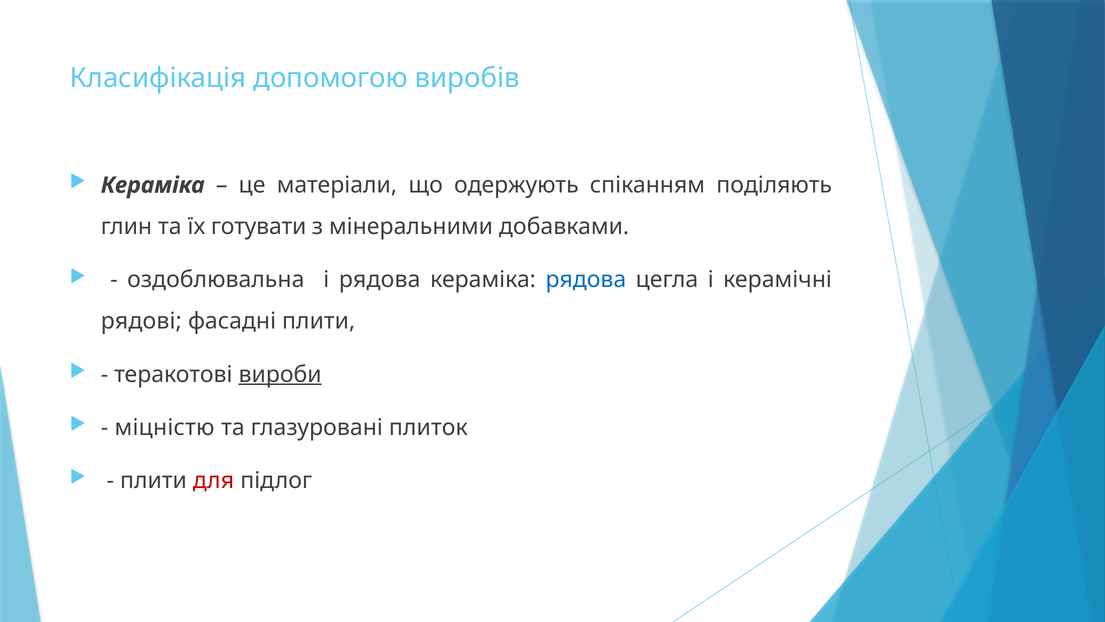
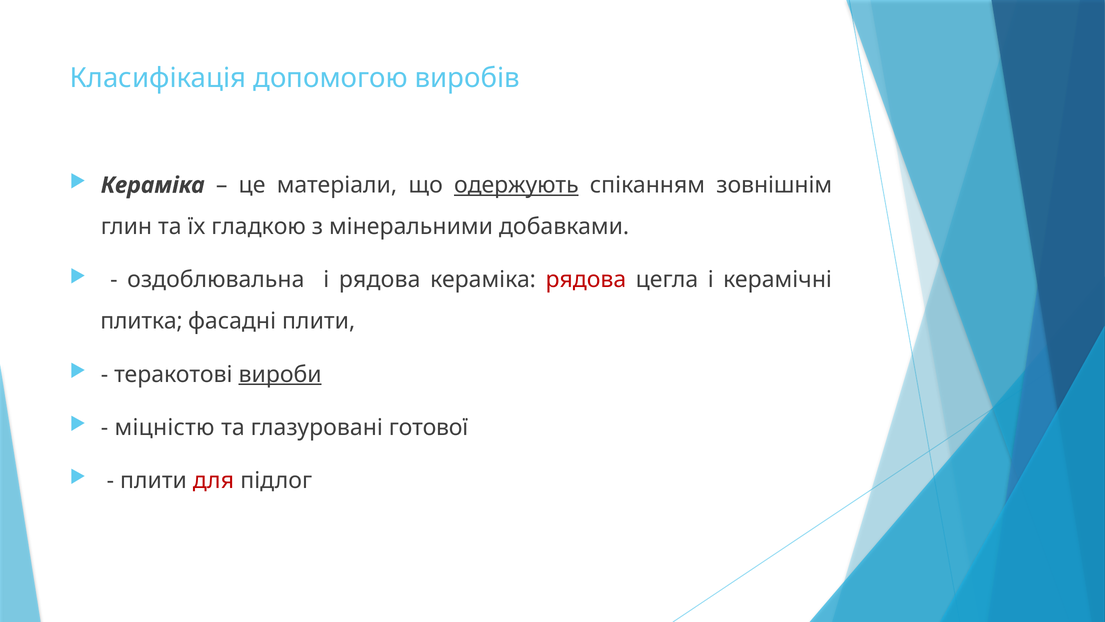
одержують underline: none -> present (516, 185)
поділяють: поділяють -> зовнішнім (774, 185)
готувати: готувати -> гладкою (259, 227)
рядова colour: blue -> red (586, 280)
рядові: рядові -> плитка (142, 321)
плиток: плиток -> готової (429, 427)
